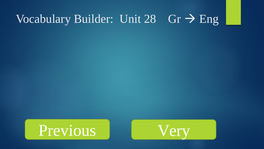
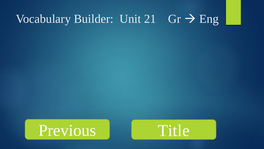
28: 28 -> 21 (150, 19)
Very: Very -> Title (174, 130)
